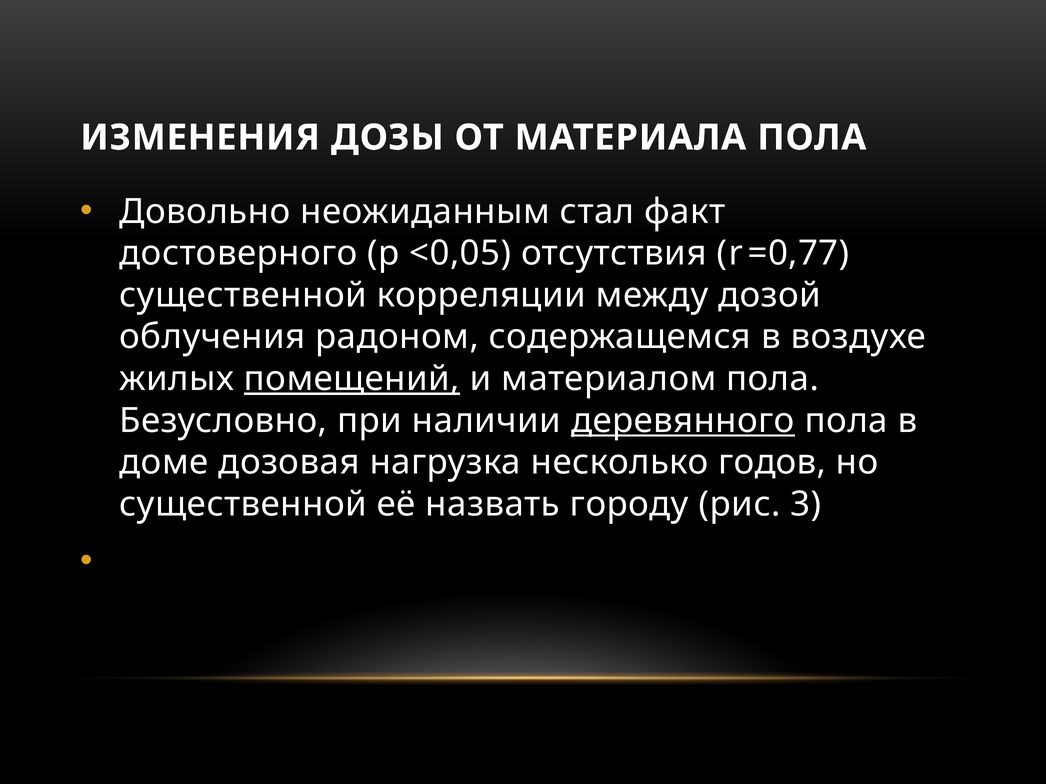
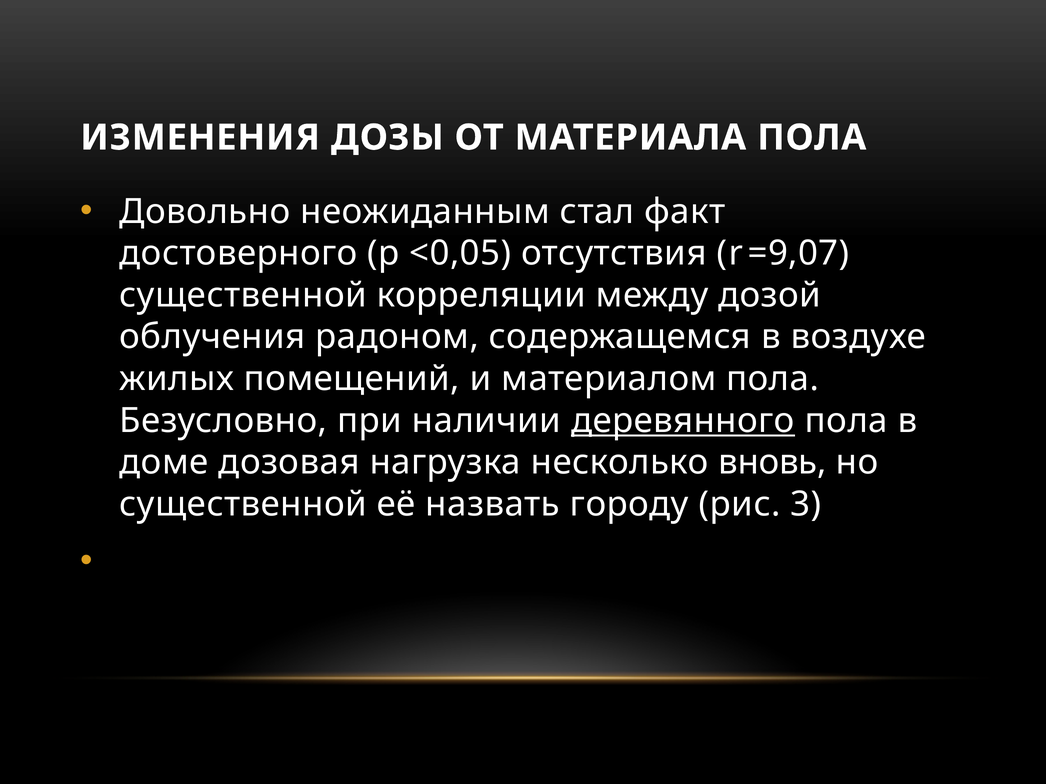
=0,77: =0,77 -> =9,07 (799, 253)
помещений underline: present -> none (352, 379)
годов: годов -> вновь (772, 463)
